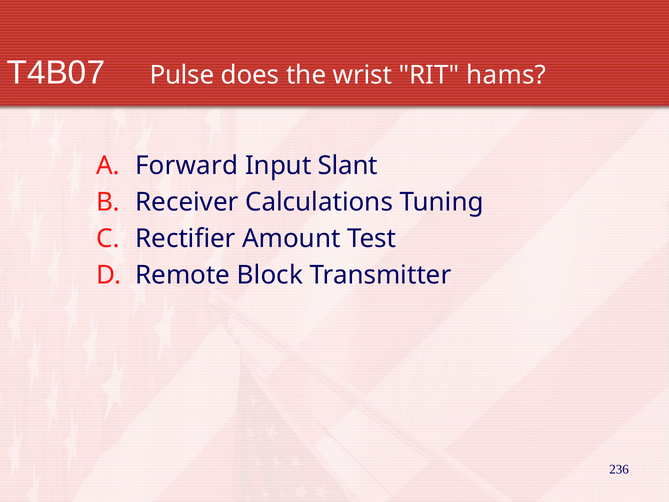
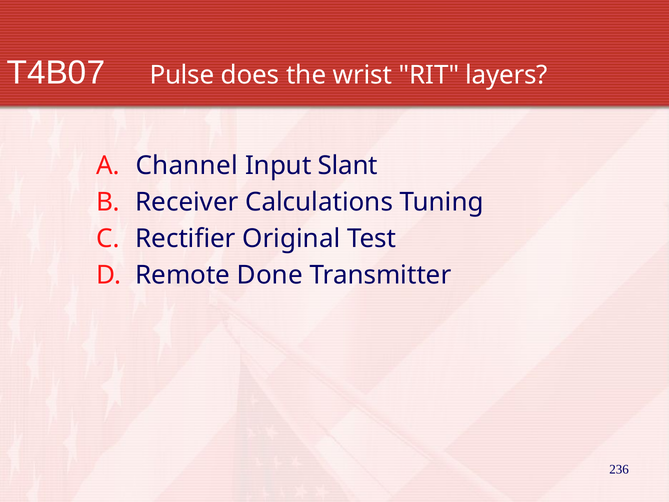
hams: hams -> layers (507, 75)
Forward: Forward -> Channel (187, 166)
Amount: Amount -> Original (291, 239)
Block: Block -> Done (270, 275)
